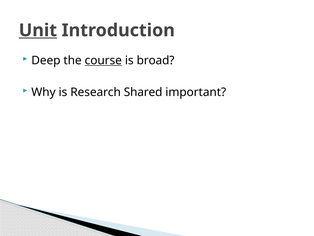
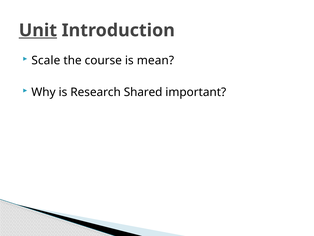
Deep: Deep -> Scale (46, 60)
course underline: present -> none (103, 60)
broad: broad -> mean (155, 60)
